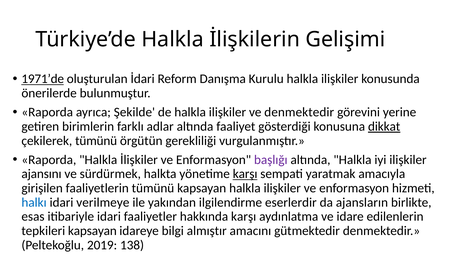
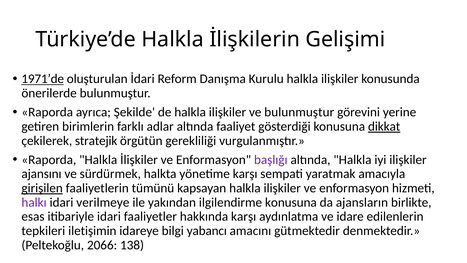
ve denmektedir: denmektedir -> bulunmuştur (299, 112)
çekilerek tümünü: tümünü -> stratejik (96, 141)
karşı underline: present -> none (245, 174)
girişilen underline: none -> present (42, 188)
halkı colour: blue -> purple (34, 202)
ilgilendirme eserlerdir: eserlerdir -> konusuna (291, 202)
tepkileri kapsayan: kapsayan -> iletişimin (92, 231)
almıştır: almıştır -> yabancı (207, 231)
2019: 2019 -> 2066 (102, 245)
